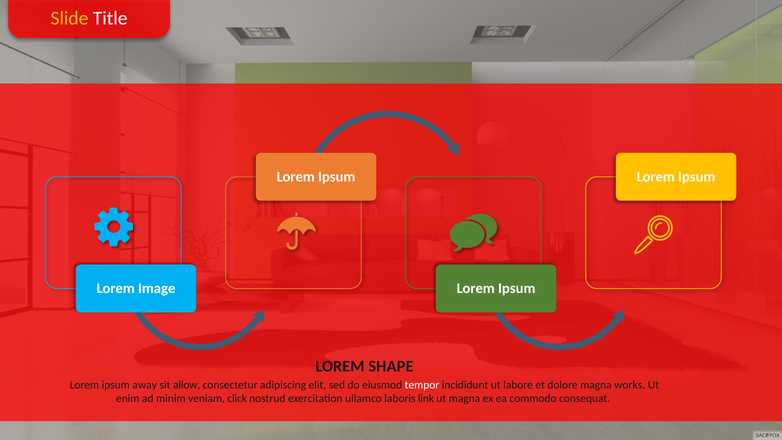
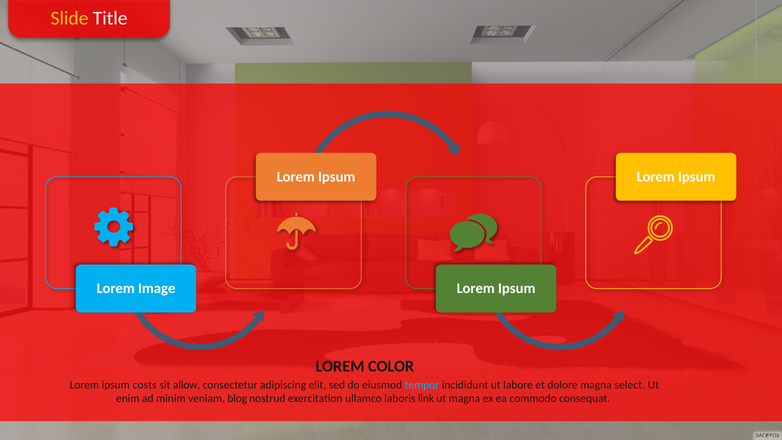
SHAPE: SHAPE -> COLOR (391, 366)
away: away -> costs (145, 385)
tempor colour: white -> light blue (422, 385)
works: works -> select (630, 385)
click: click -> blog (237, 398)
